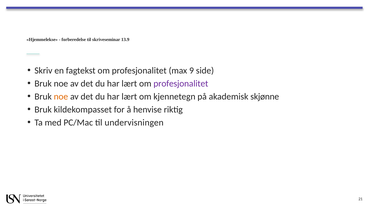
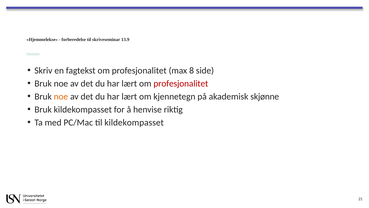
9: 9 -> 8 (192, 71)
profesjonalitet colour: purple -> red (181, 83)
til undervisningen: undervisningen -> kildekompasset (134, 122)
